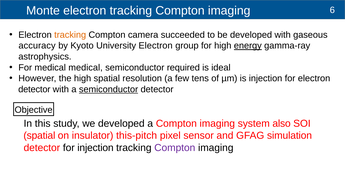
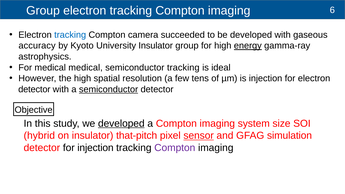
Monte: Monte -> Group (43, 11)
tracking colour: orange -> blue (70, 35)
University Electron: Electron -> Insulator (156, 46)
semiconductor required: required -> tracking (183, 68)
developed underline: none -> present (121, 124)
also: also -> size (282, 124)
spatial: spatial -> hybrid (39, 136)
this-pitch: this-pitch -> that-pitch (137, 136)
sensor underline: none -> present (199, 136)
